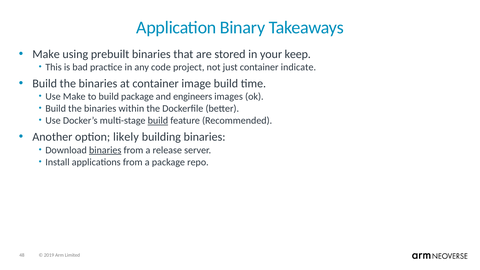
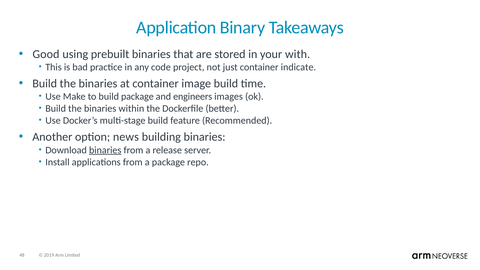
Make: Make -> Good (46, 54)
keep: keep -> with (298, 54)
build underline: present -> none (158, 121)
likely: likely -> news (126, 137)
